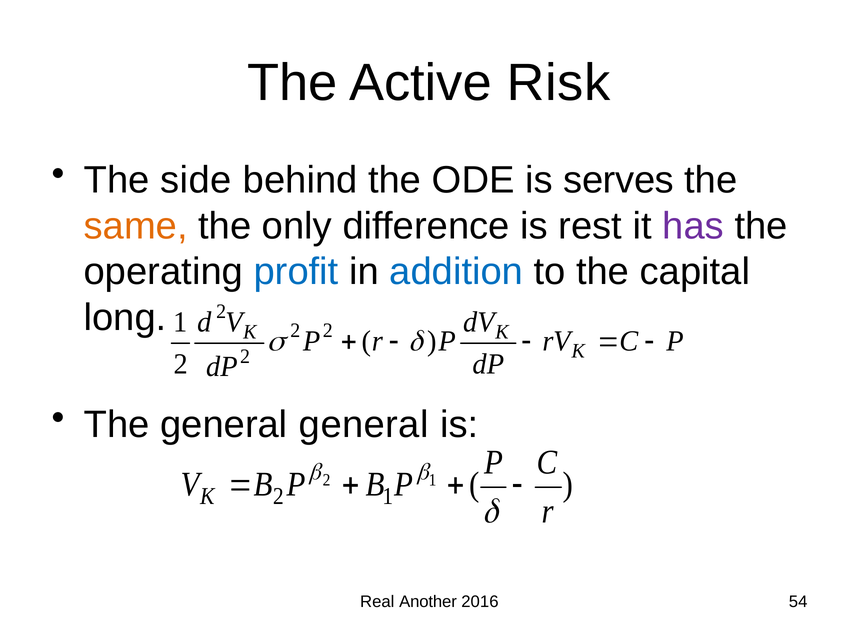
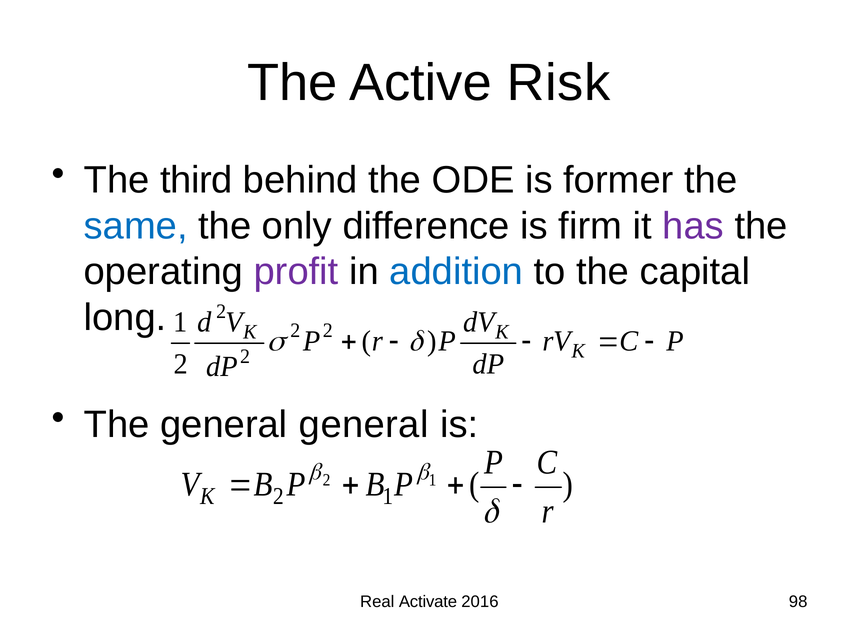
side: side -> third (196, 180)
serves: serves -> former (619, 180)
same colour: orange -> blue (136, 226)
rest: rest -> firm (590, 226)
profit colour: blue -> purple (296, 272)
Another: Another -> Activate (428, 602)
54: 54 -> 98 (798, 602)
